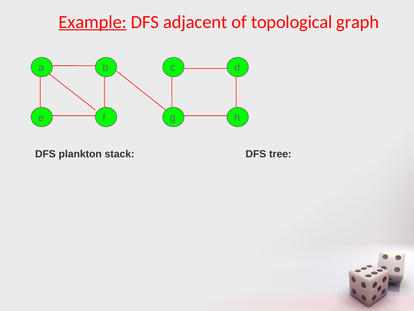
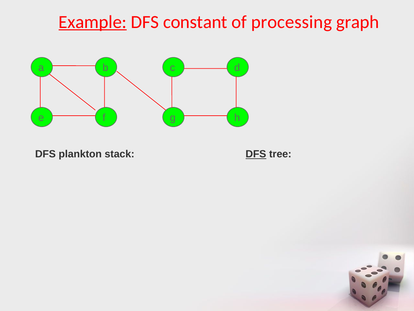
adjacent: adjacent -> constant (195, 22)
topological: topological -> processing (292, 22)
DFS underline: none -> present (256, 154)
